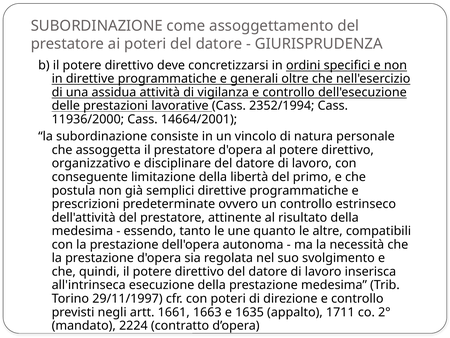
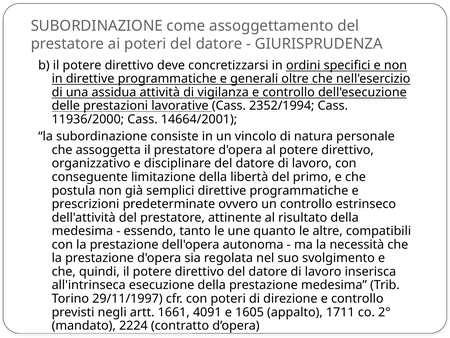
1663: 1663 -> 4091 (207, 312)
1635: 1635 -> 1605 (250, 312)
